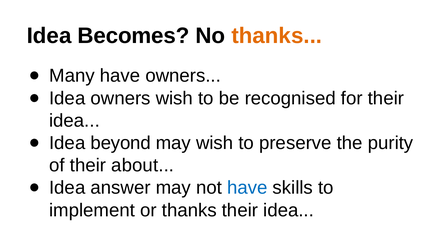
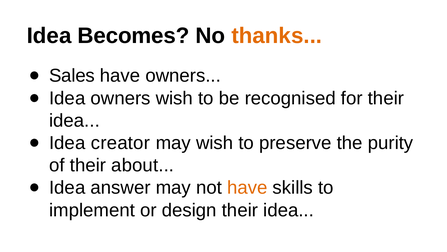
Many: Many -> Sales (72, 76)
beyond: beyond -> creator (120, 143)
have colour: blue -> orange (247, 187)
or thanks: thanks -> design (189, 210)
